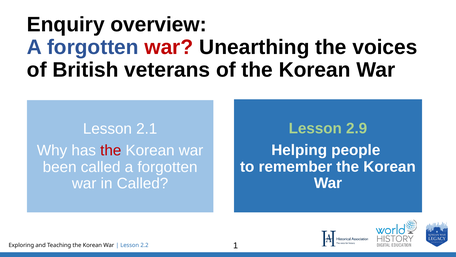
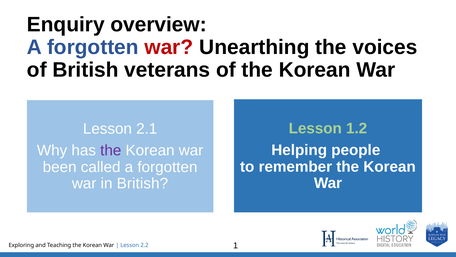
2.9: 2.9 -> 1.2 (357, 128)
the colour: red -> purple (111, 150)
in Called: Called -> British (142, 183)
